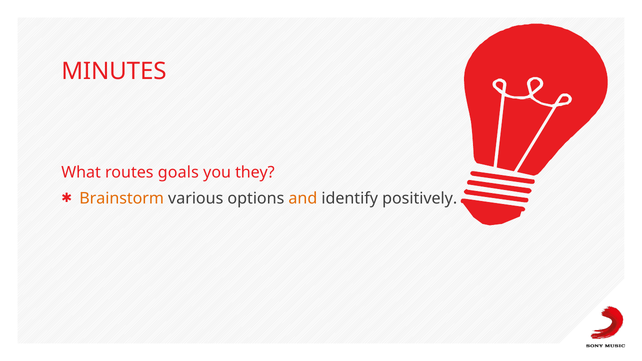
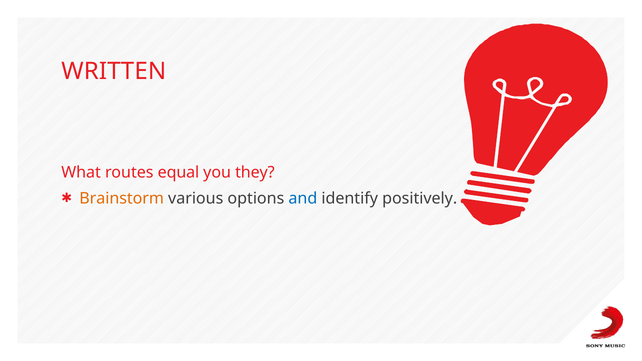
MINUTES: MINUTES -> WRITTEN (114, 72)
goals: goals -> equal (178, 172)
and colour: orange -> blue (303, 198)
